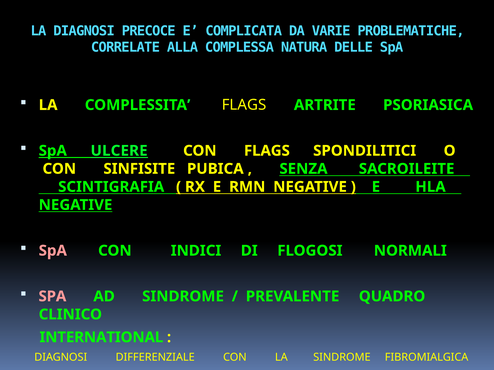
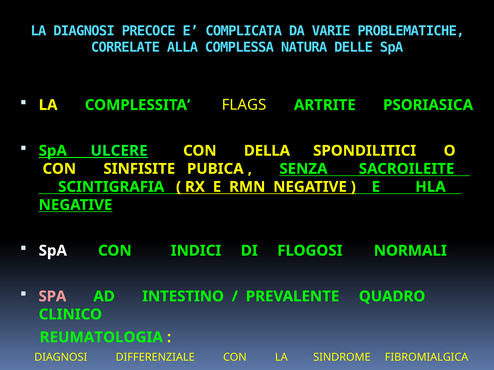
CON FLAGS: FLAGS -> DELLA (267, 151)
SpA colour: pink -> white (53, 251)
AD SINDROME: SINDROME -> INTESTINO (183, 297)
INTERNATIONAL: INTERNATIONAL -> REUMATOLOGIA (101, 338)
